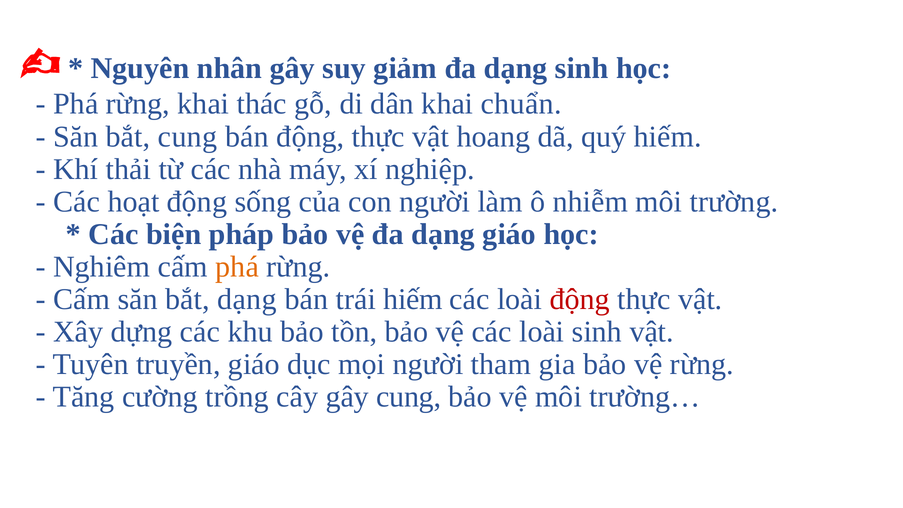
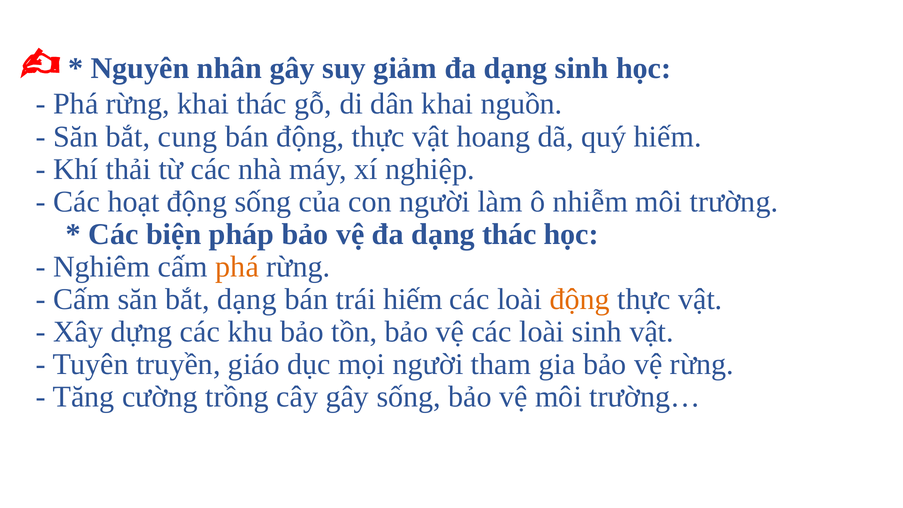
chuẩn: chuẩn -> nguồn (521, 104)
dạng giáo: giáo -> thác (509, 234)
động colour: red -> orange (580, 299)
gây cung: cung -> sống (409, 397)
